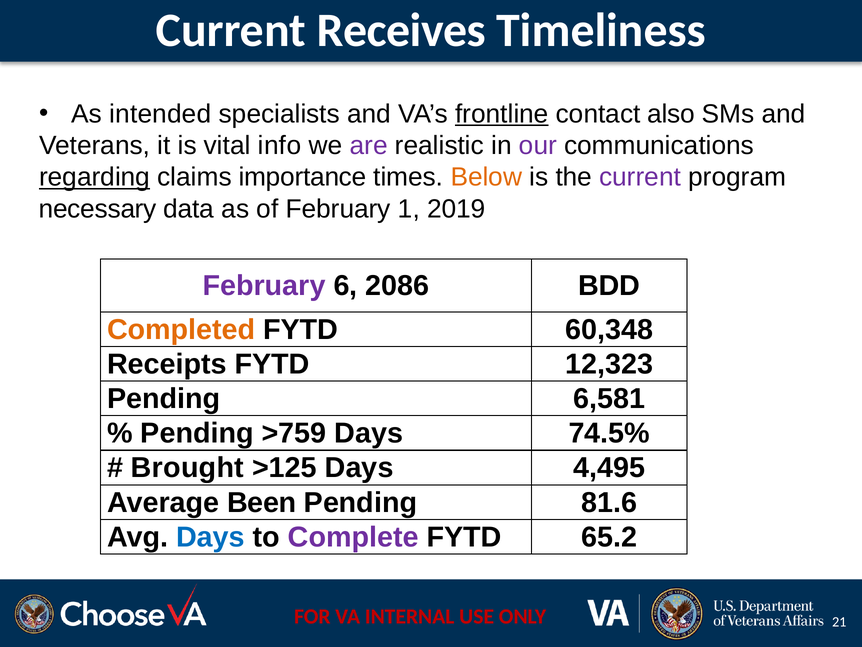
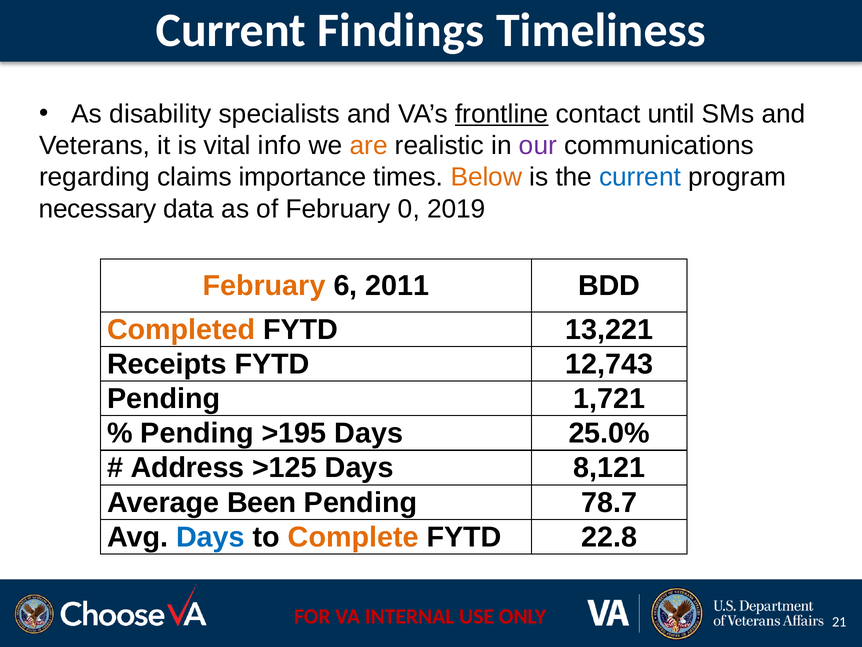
Receives: Receives -> Findings (401, 31)
intended: intended -> disability (160, 114)
also: also -> until (671, 114)
are colour: purple -> orange (369, 146)
regarding underline: present -> none (95, 177)
current colour: purple -> blue (640, 177)
1: 1 -> 0 (409, 209)
February colour: purple -> orange (264, 286)
2086: 2086 -> 2011 (397, 286)
60,348: 60,348 -> 13,221 (609, 330)
12,323: 12,323 -> 12,743 (609, 364)
6,581: 6,581 -> 1,721 (609, 399)
>759: >759 -> >195 (294, 433)
74.5%: 74.5% -> 25.0% (609, 433)
Brought: Brought -> Address (188, 468)
4,495: 4,495 -> 8,121 (609, 468)
81.6: 81.6 -> 78.7 (609, 502)
Complete colour: purple -> orange (353, 537)
65.2: 65.2 -> 22.8 (609, 537)
